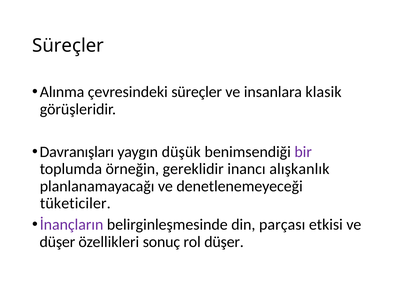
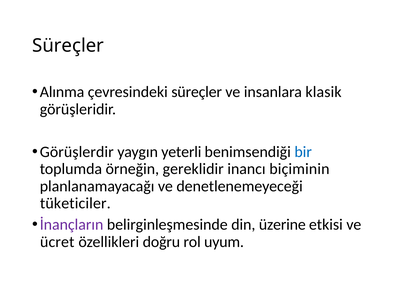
Davranışları: Davranışları -> Görüşlerdir (77, 152)
düşük: düşük -> yeterli (181, 152)
bir colour: purple -> blue (303, 152)
alışkanlık: alışkanlık -> biçiminin (299, 169)
parçası: parçası -> üzerine (282, 225)
düşer: düşer -> ücret (57, 242)
sonuç: sonuç -> doğru (161, 242)
rol düşer: düşer -> uyum (224, 242)
